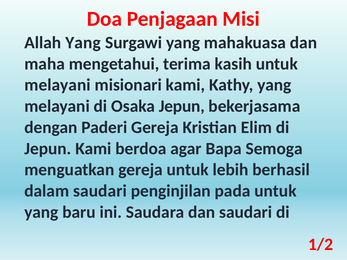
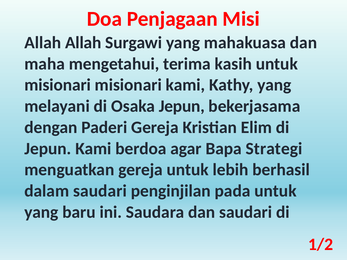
Allah Yang: Yang -> Allah (83, 43)
melayani: melayani -> misionari (58, 85)
Semoga: Semoga -> Strategi (274, 149)
